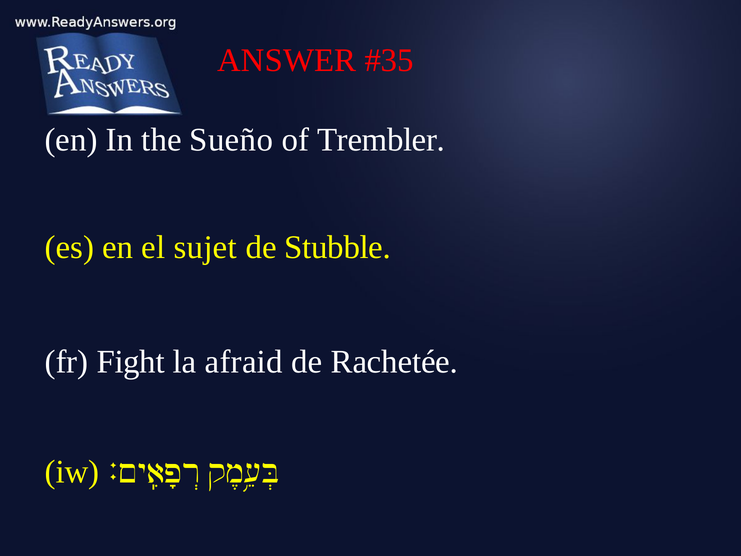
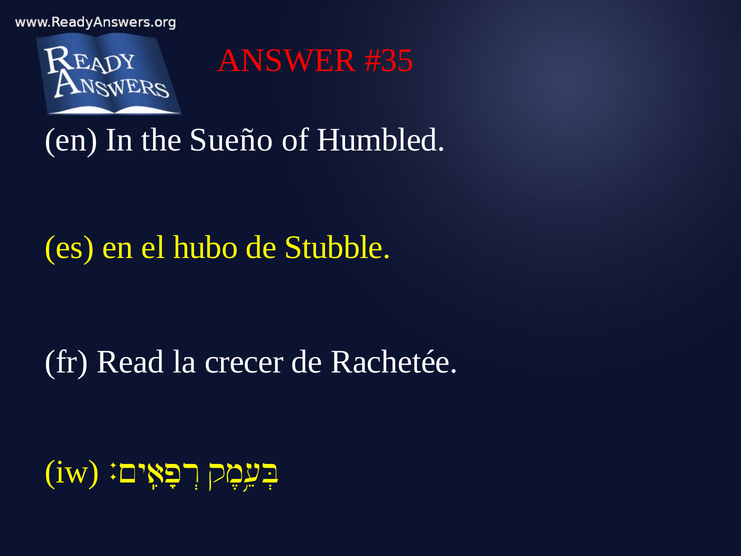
Trembler: Trembler -> Humbled (381, 140)
sujet: sujet -> hubo (206, 247)
Fight: Fight -> Read (130, 362)
afraid: afraid -> crecer (244, 362)
